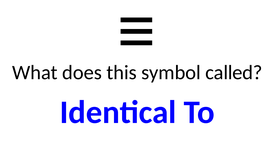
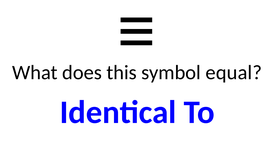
called: called -> equal (234, 72)
